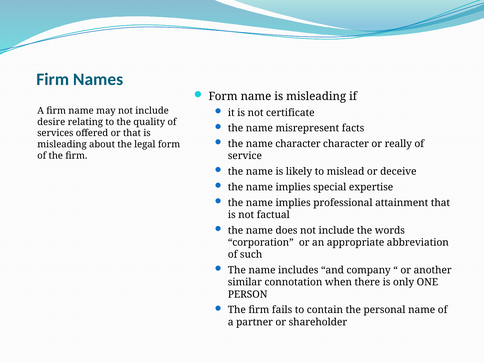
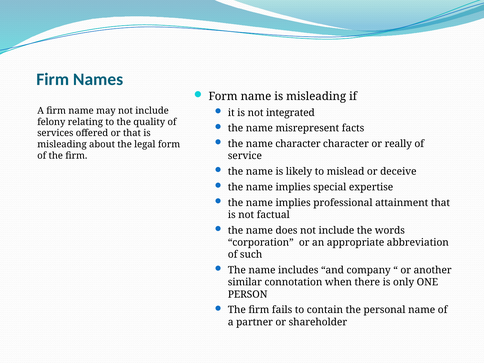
certificate: certificate -> integrated (290, 113)
desire: desire -> felony (51, 122)
